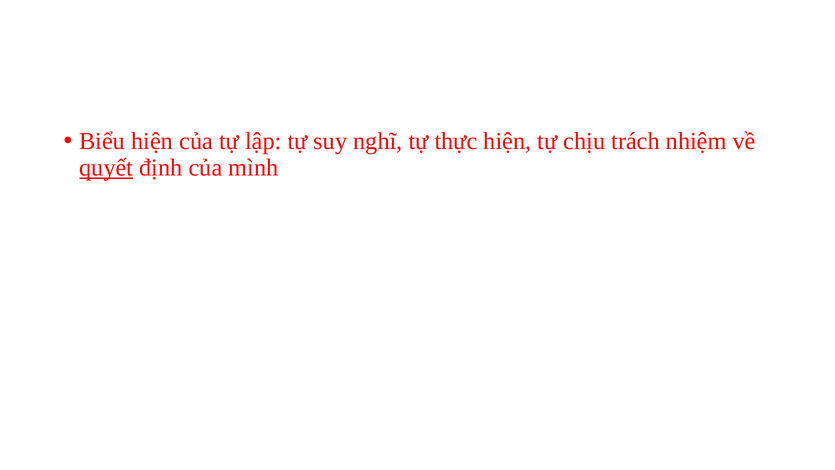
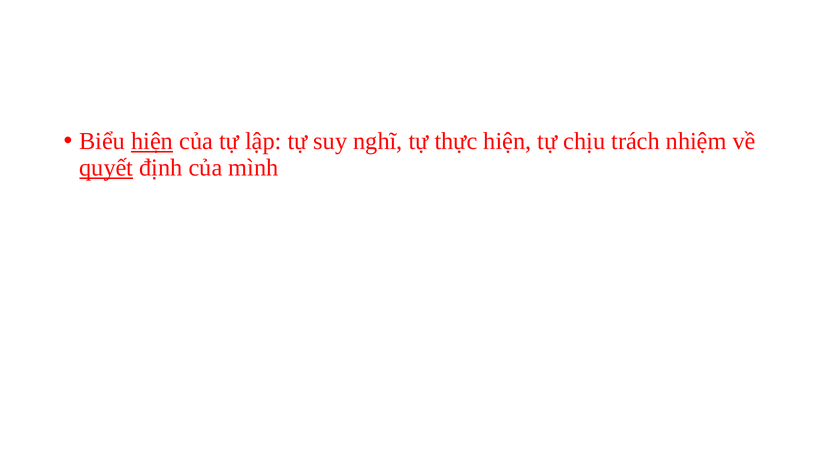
hiện underline: none -> present (152, 141)
